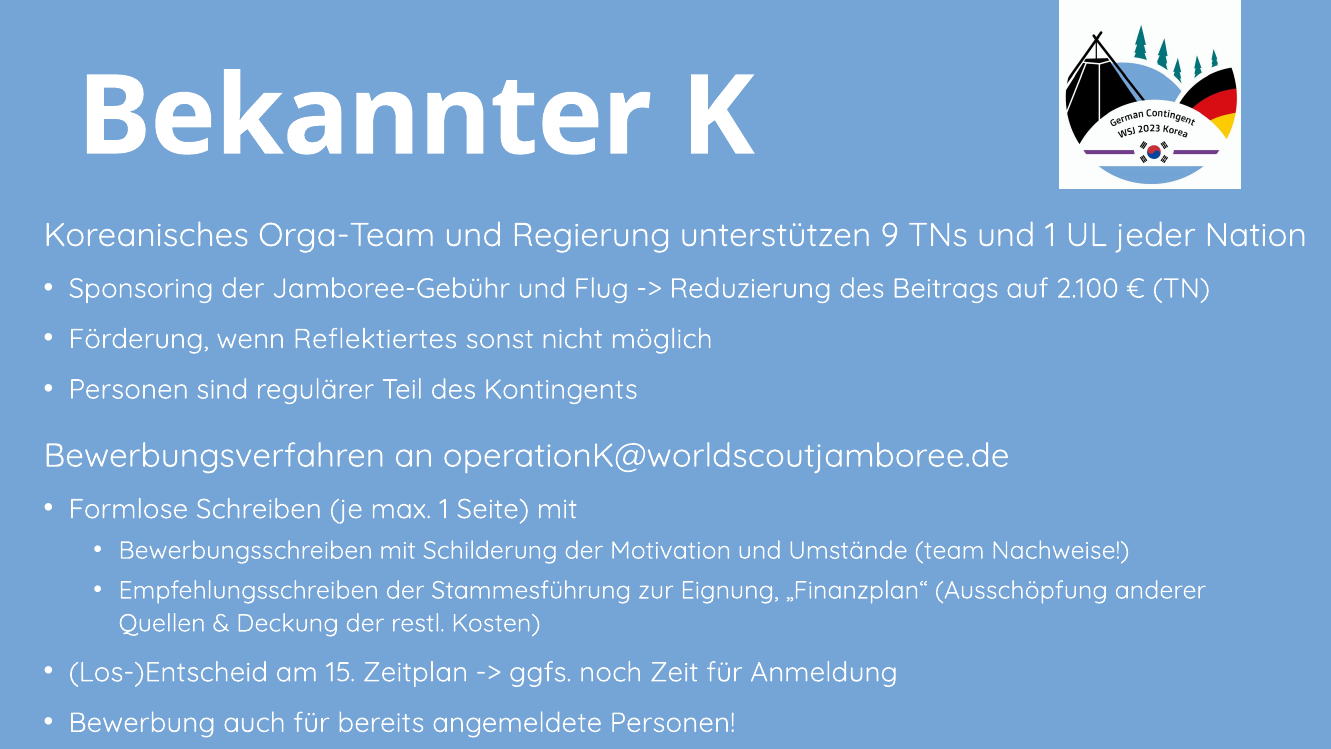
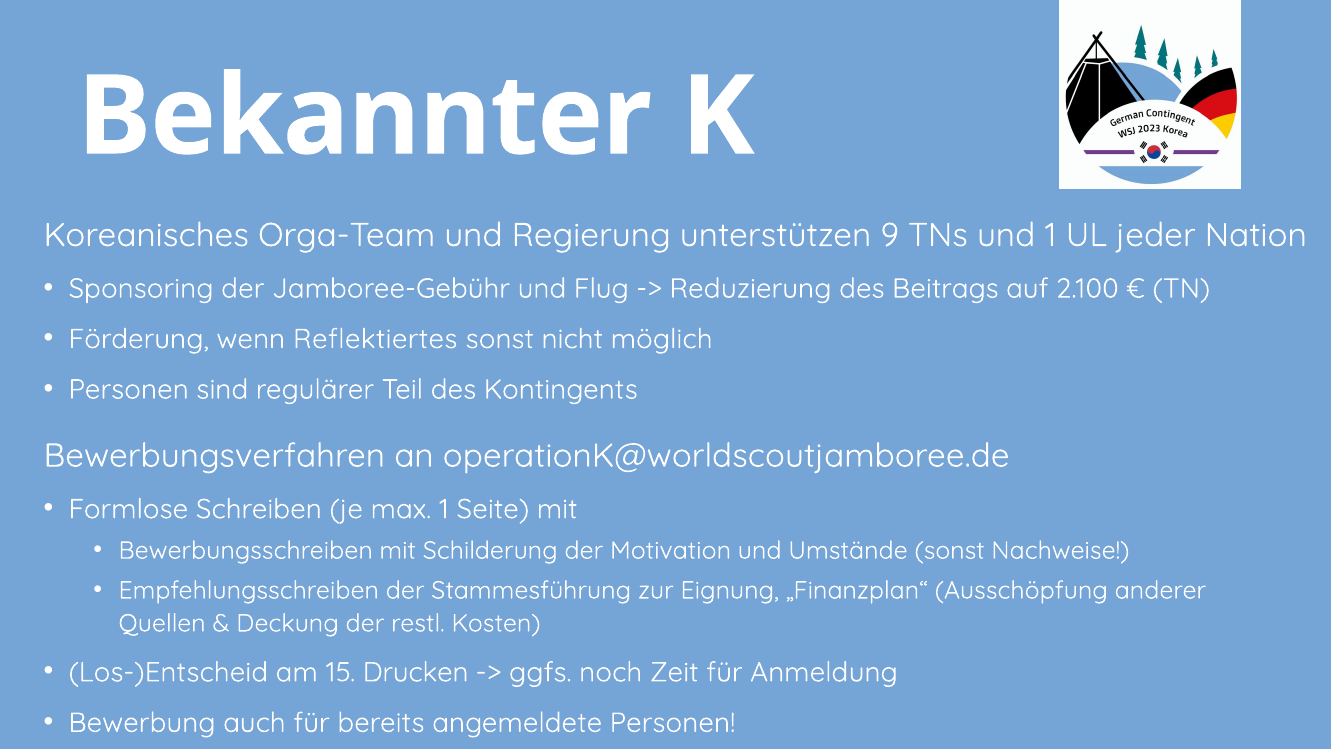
Umstände team: team -> sonst (950, 550)
Zeitplan: Zeitplan -> Drucken (416, 672)
